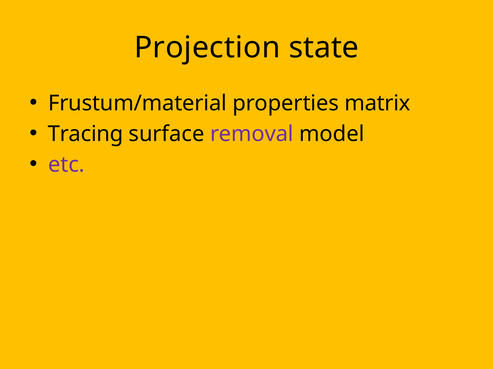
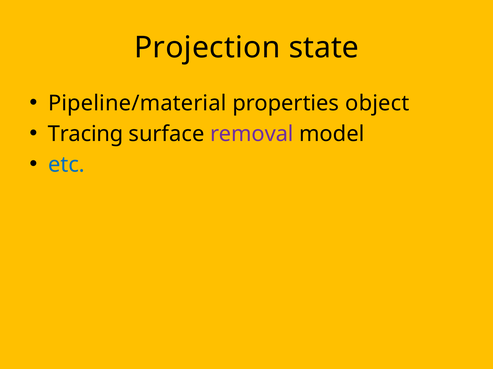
Frustum/material: Frustum/material -> Pipeline/material (137, 103)
matrix: matrix -> object (377, 103)
etc colour: purple -> blue (66, 165)
